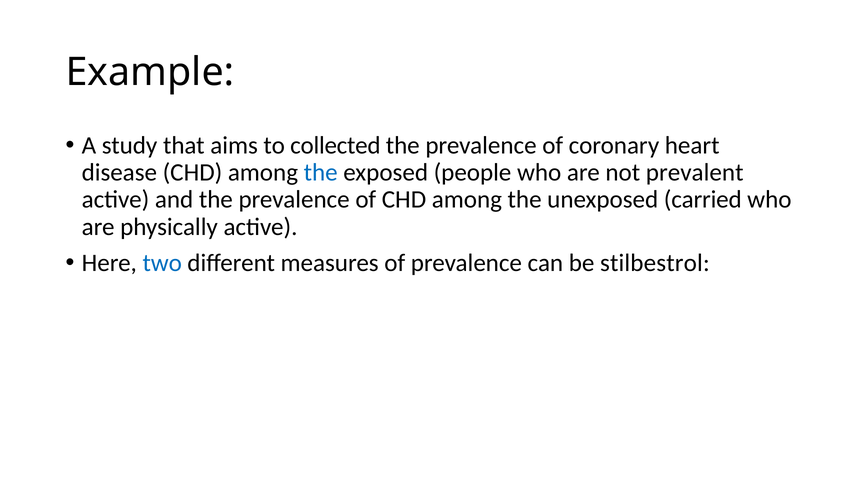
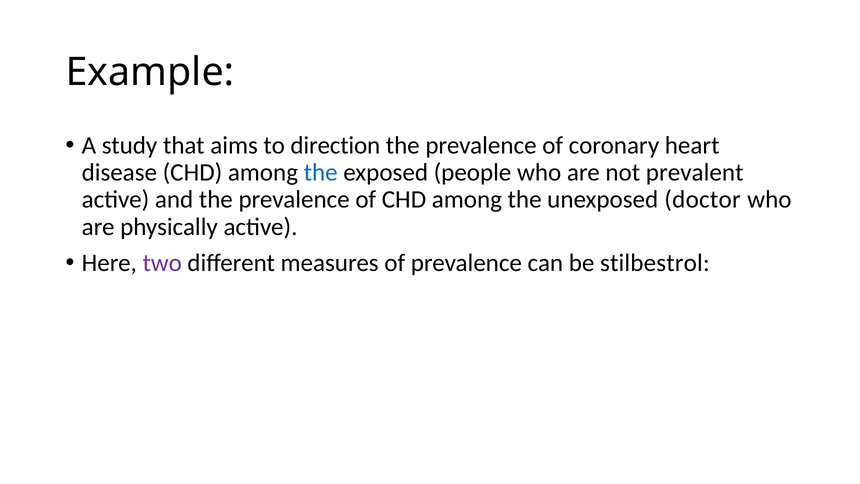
collected: collected -> direction (335, 145)
carried: carried -> doctor (703, 200)
two colour: blue -> purple (162, 263)
